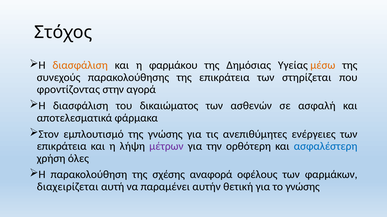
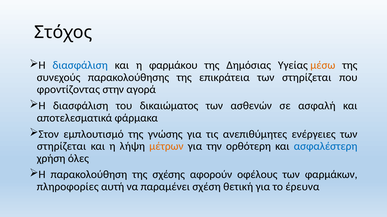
διασφάλιση colour: orange -> blue (80, 65)
επικράτεια: επικράτεια -> στηρίζεται (62, 147)
μέτρων colour: purple -> orange (166, 147)
αναφορά: αναφορά -> αφορούν (211, 175)
διαχειρίζεται: διαχειρίζεται -> πληροφορίες (68, 187)
αυτήν: αυτήν -> σχέση (207, 187)
το γνώσης: γνώσης -> έρευνα (302, 187)
